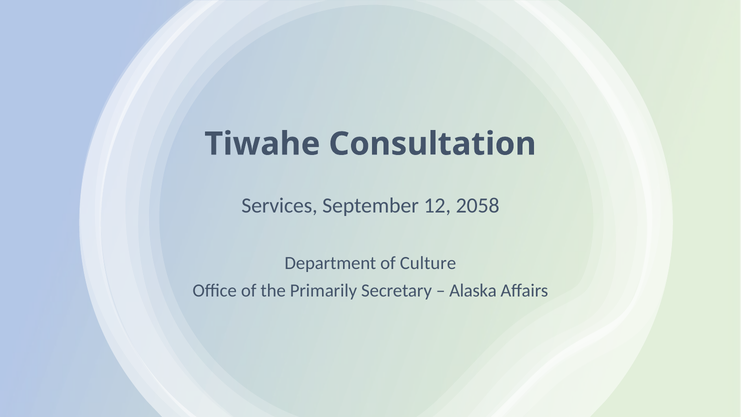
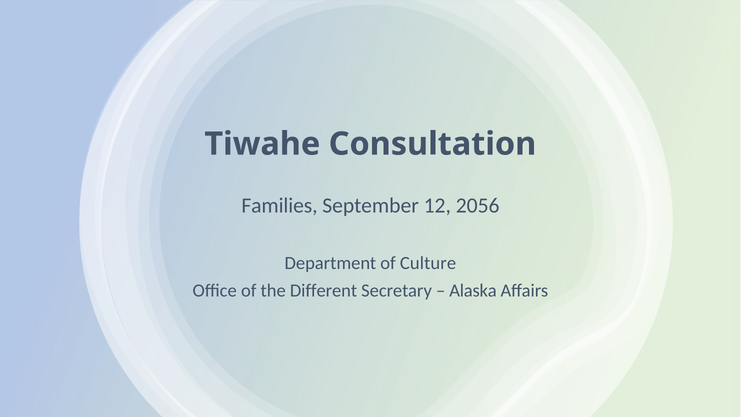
Services: Services -> Families (279, 206)
2058: 2058 -> 2056 (478, 206)
Primarily: Primarily -> Different (323, 291)
